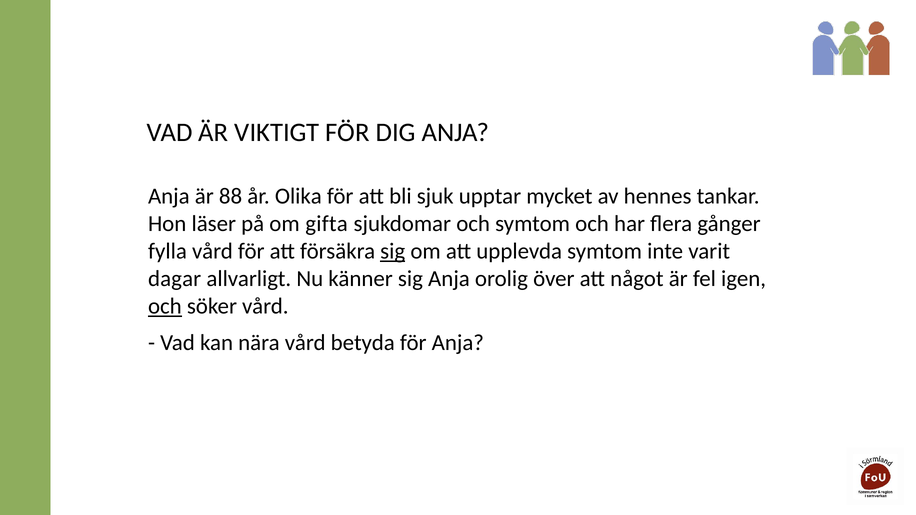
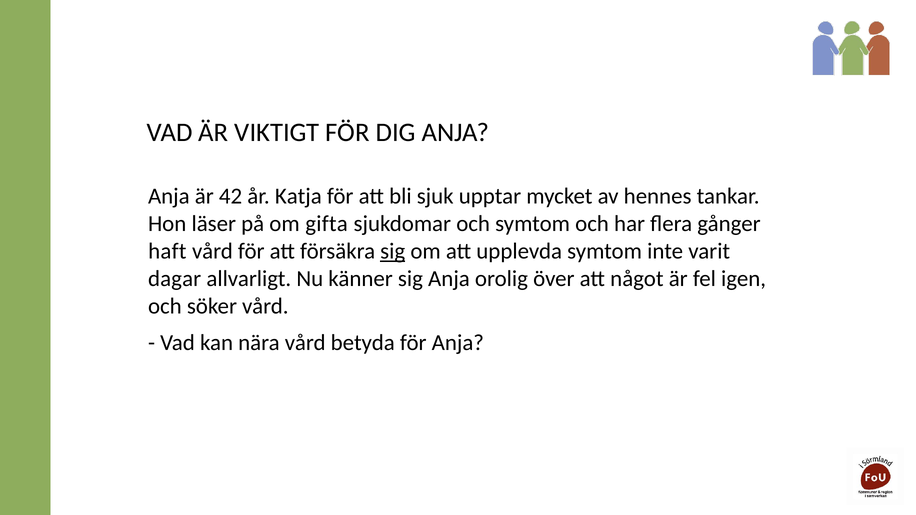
88: 88 -> 42 (231, 196)
Olika: Olika -> Katja (298, 196)
fylla: fylla -> haft (167, 251)
och underline: present -> none (165, 306)
